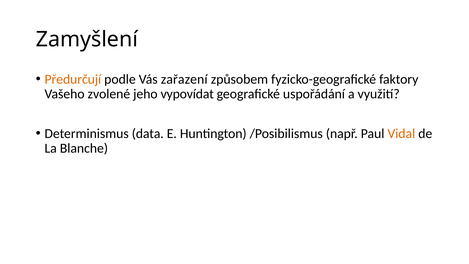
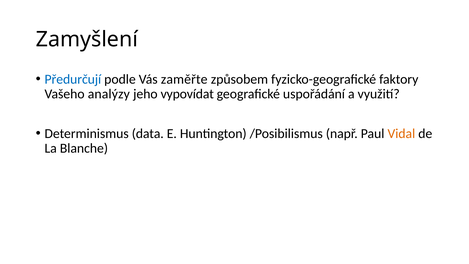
Předurčují colour: orange -> blue (73, 79)
zařazení: zařazení -> zaměřte (184, 79)
zvolené: zvolené -> analýzy (109, 94)
